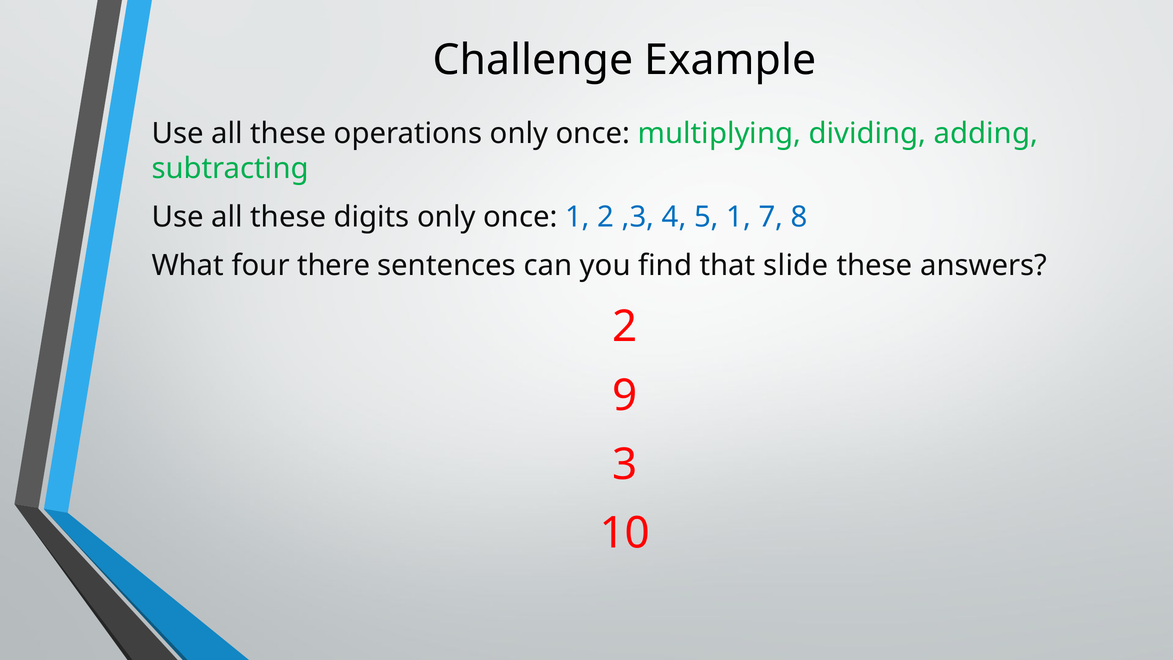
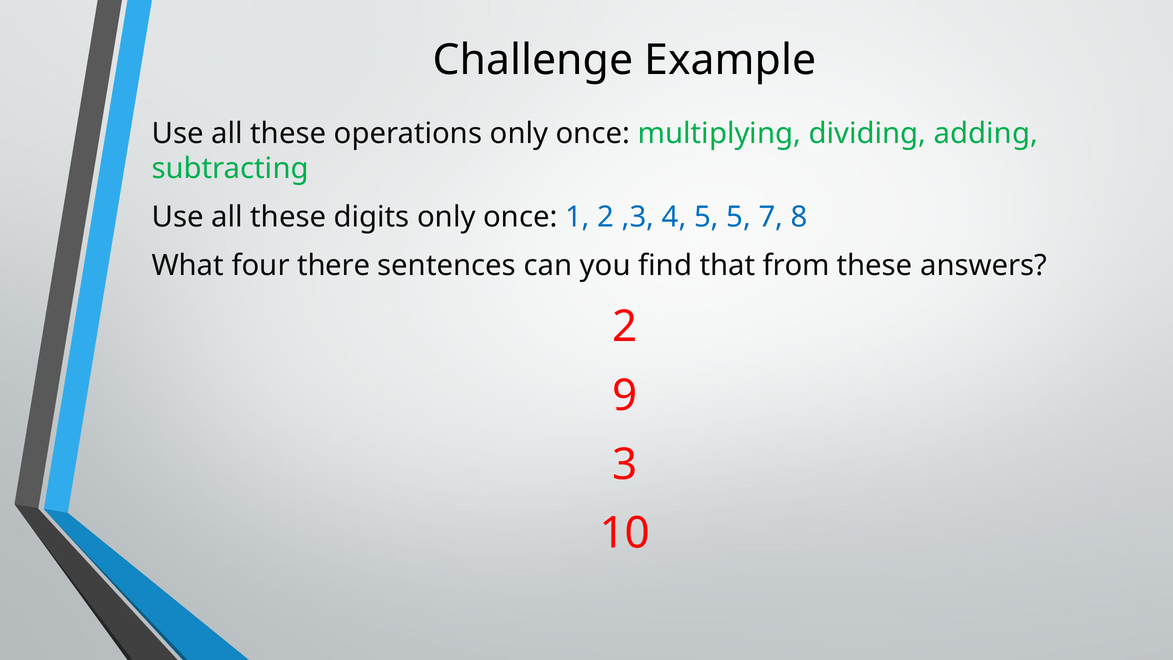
5 1: 1 -> 5 (739, 217)
slide: slide -> from (796, 265)
